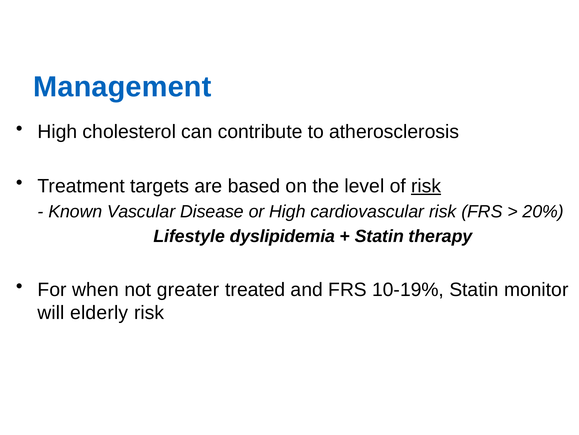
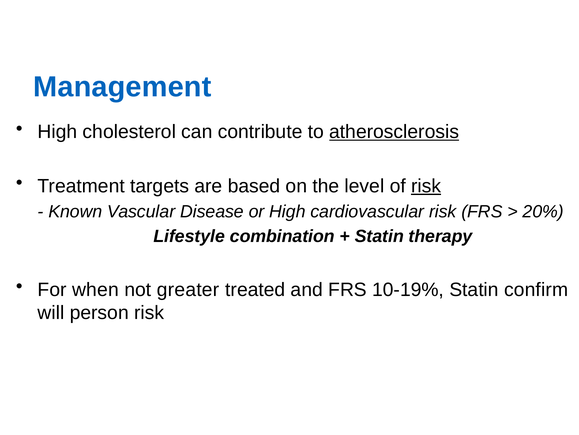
atherosclerosis underline: none -> present (394, 132)
dyslipidemia: dyslipidemia -> combination (282, 236)
monitor: monitor -> confirm (536, 289)
elderly: elderly -> person (99, 312)
